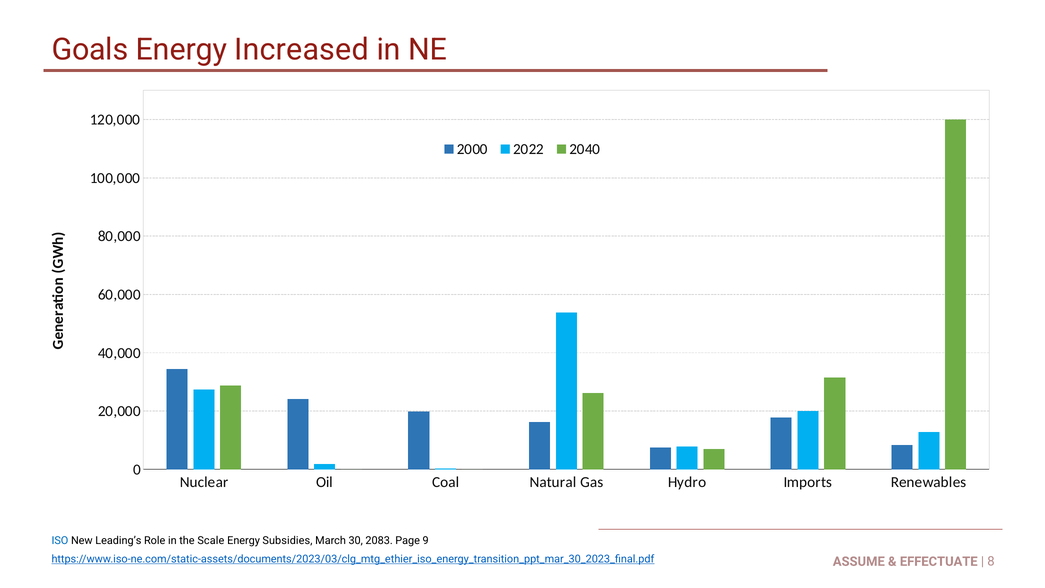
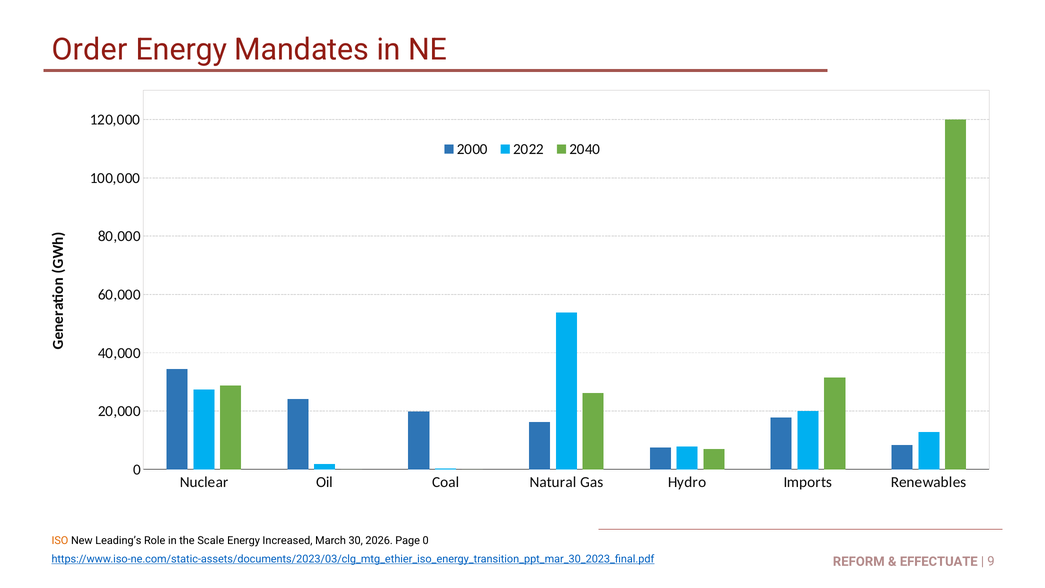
Goals: Goals -> Order (90, 50)
Increased: Increased -> Mandates (302, 50)
ISO colour: blue -> orange (60, 540)
Subsidies: Subsidies -> Increased (287, 540)
2083: 2083 -> 2026 (379, 540)
Page 9: 9 -> 0 (426, 540)
ASSUME: ASSUME -> REFORM (859, 561)
8: 8 -> 9 (991, 561)
